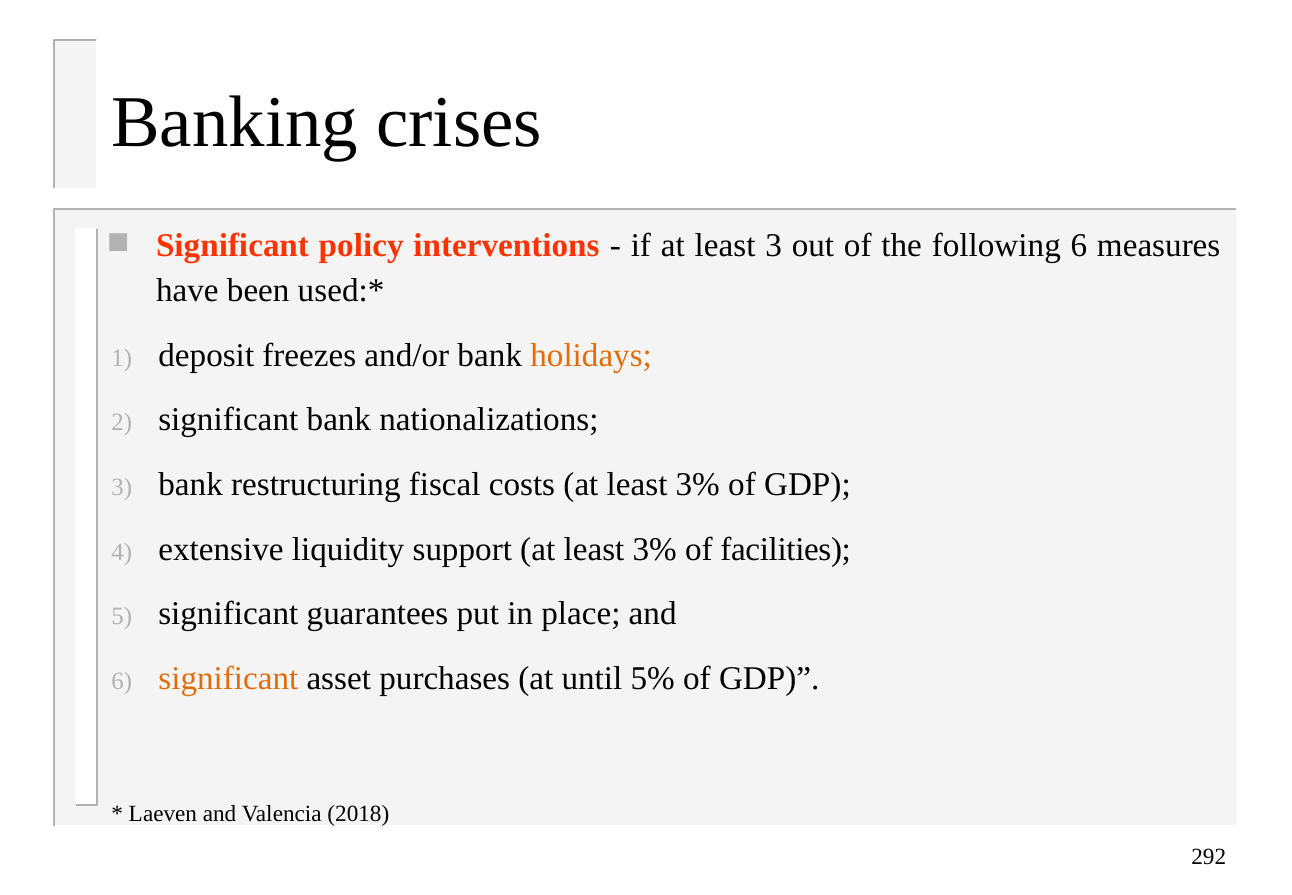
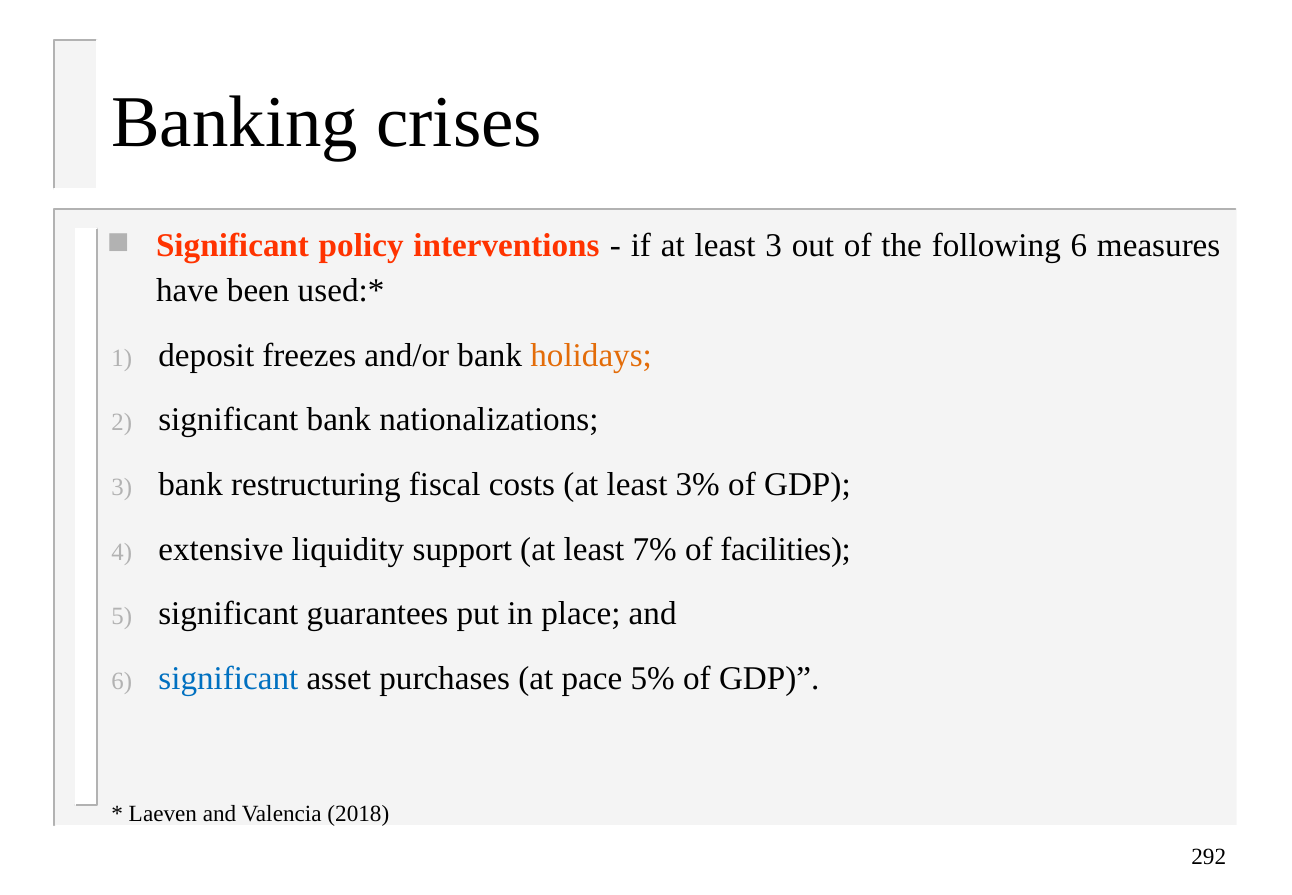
support at least 3%: 3% -> 7% (655, 549)
significant colour: orange -> blue (228, 678)
until: until -> pace (592, 678)
